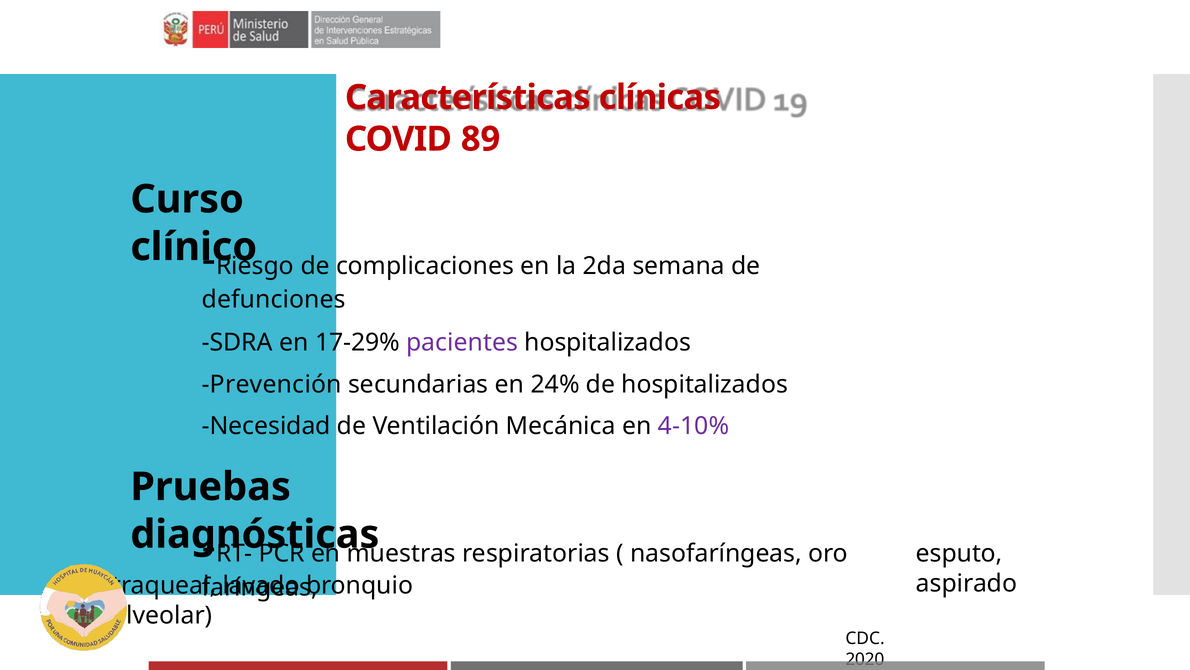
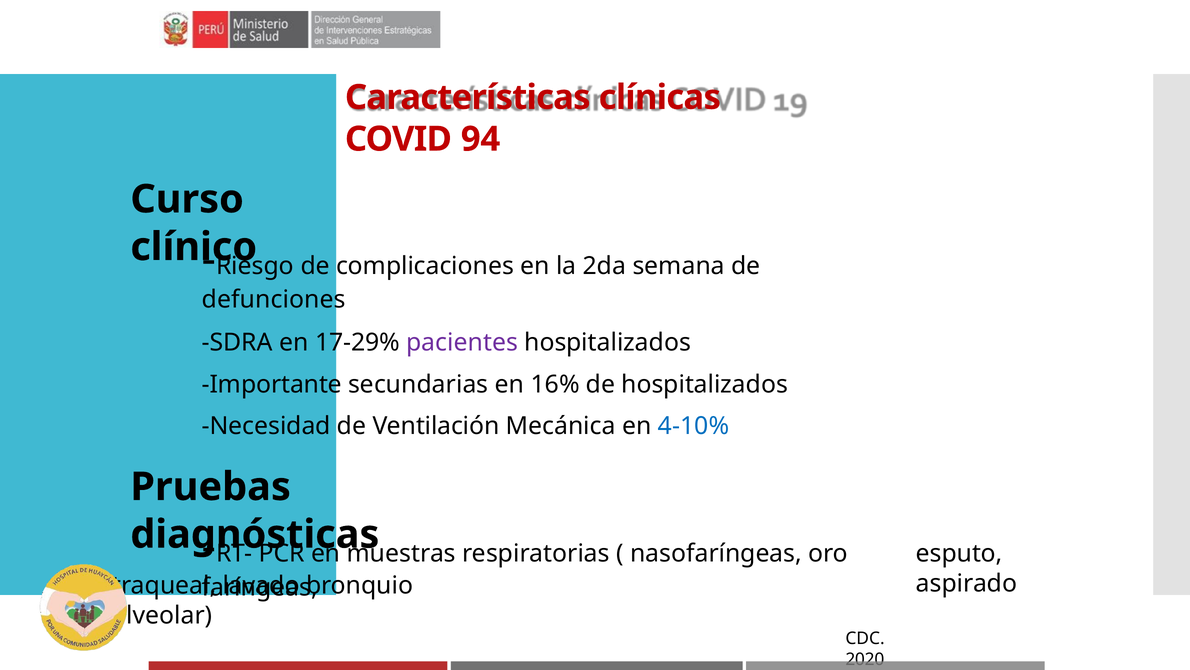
89: 89 -> 94 (481, 139)
Prevención: Prevención -> Importante (272, 384)
24%: 24% -> 16% (555, 384)
4-10% colour: purple -> blue (694, 426)
